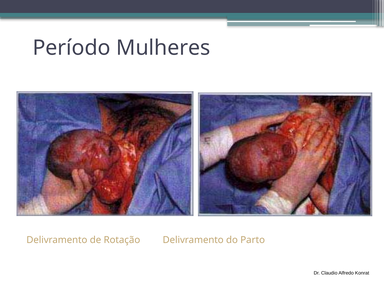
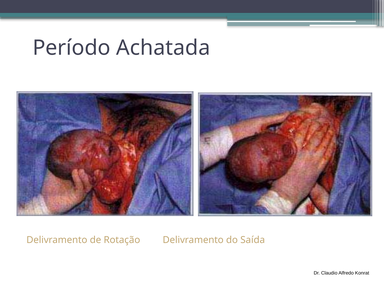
Mulheres: Mulheres -> Achatada (163, 48)
Parto: Parto -> Saída (253, 240)
